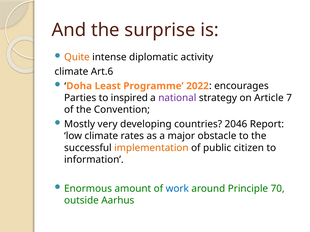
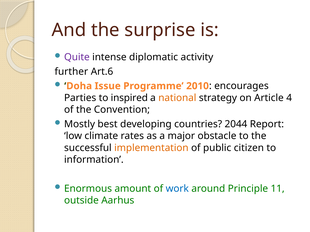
Quite colour: orange -> purple (77, 57)
climate: climate -> further (71, 72)
Least: Least -> Issue (108, 86)
2022: 2022 -> 2010 (198, 86)
national colour: purple -> orange (177, 98)
7: 7 -> 4 (289, 98)
very: very -> best (108, 124)
2046: 2046 -> 2044 (236, 124)
70: 70 -> 11 (278, 189)
